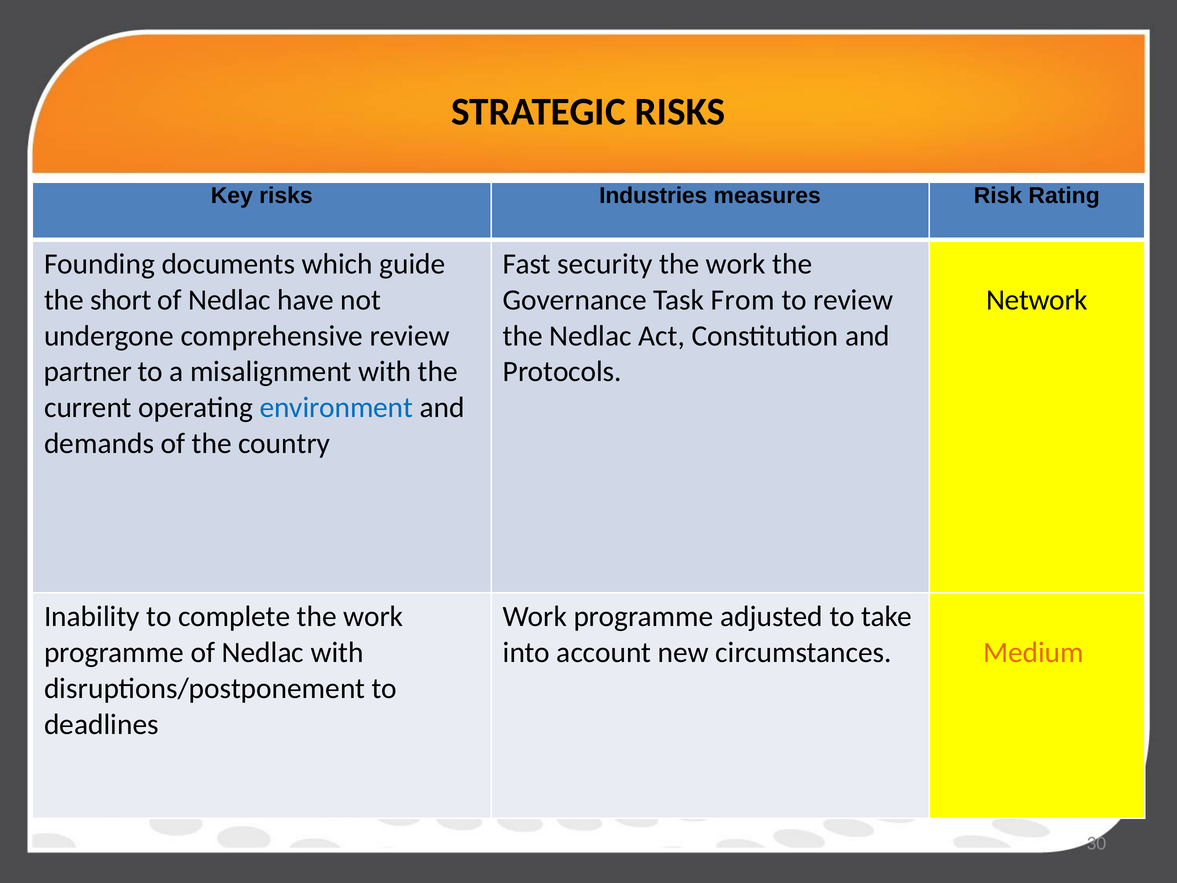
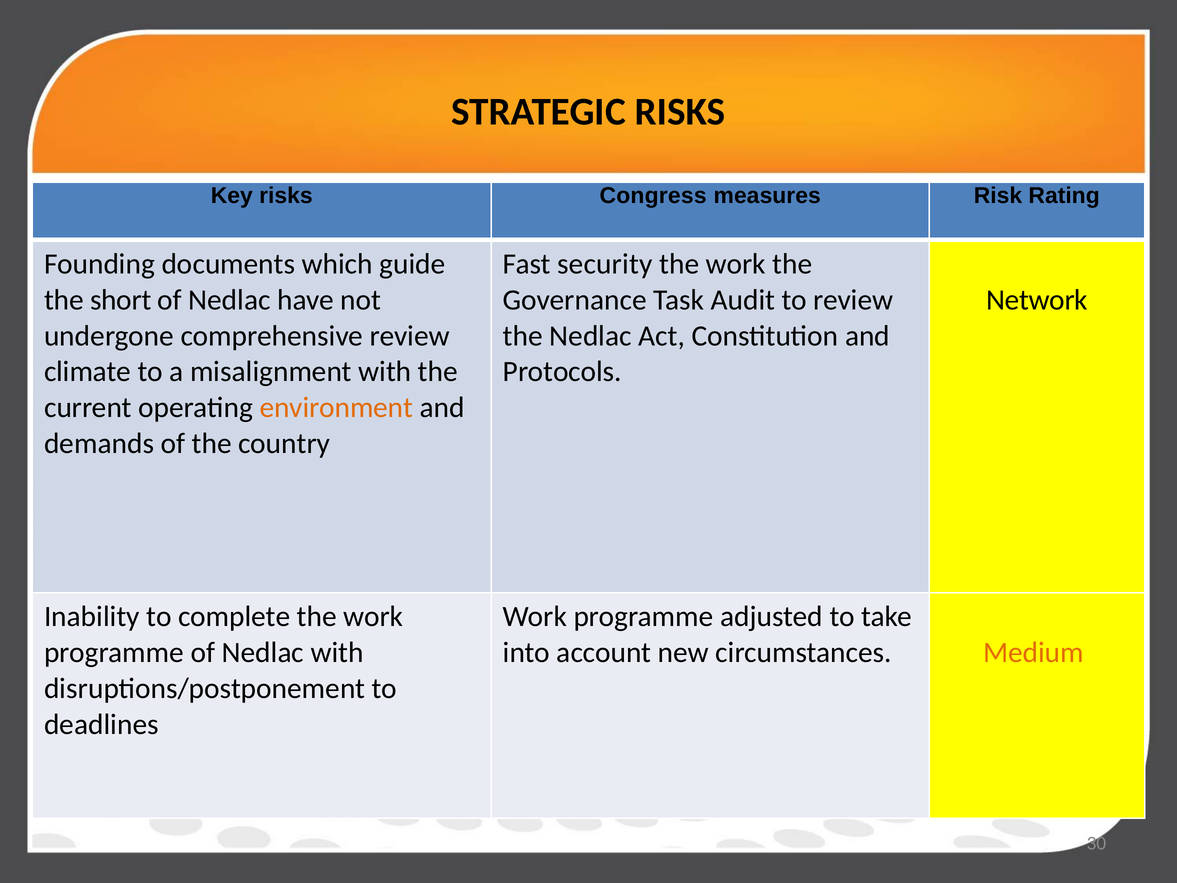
Industries: Industries -> Congress (653, 196)
From: From -> Audit (743, 300)
partner: partner -> climate (88, 372)
environment colour: blue -> orange (336, 408)
